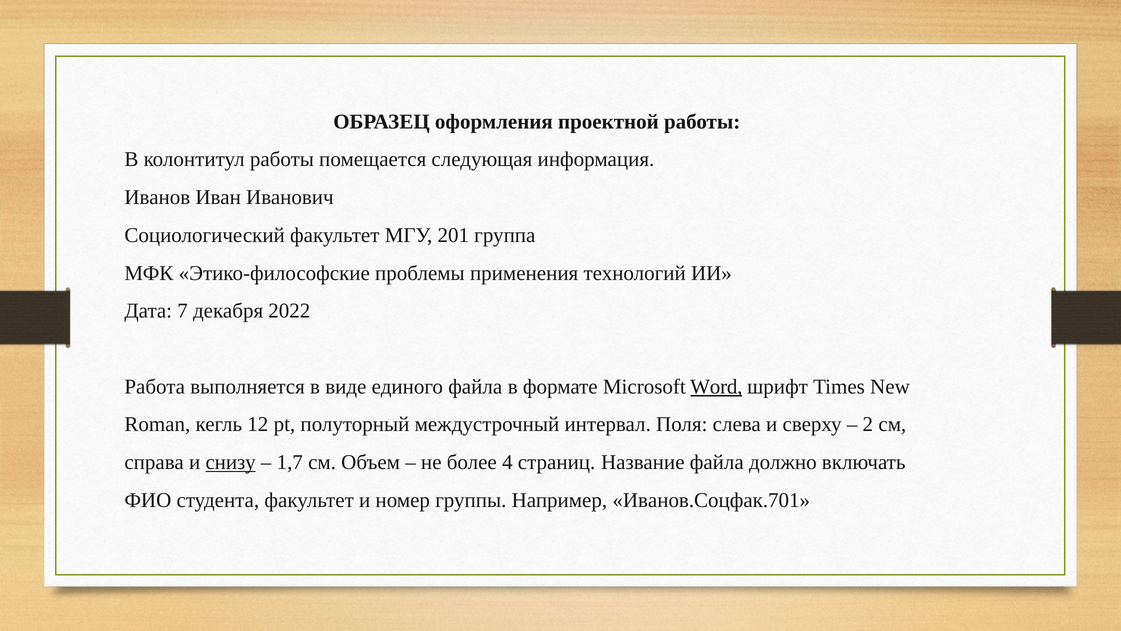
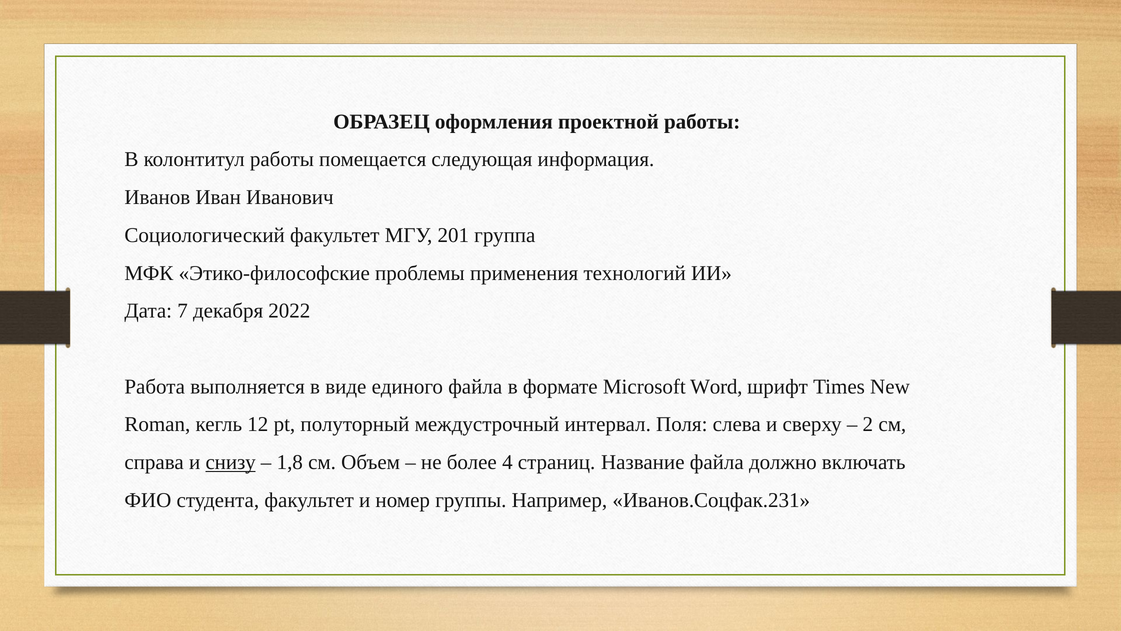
Word underline: present -> none (716, 386)
1,7: 1,7 -> 1,8 (290, 462)
Иванов.Соцфак.701: Иванов.Соцфак.701 -> Иванов.Соцфак.231 (711, 500)
